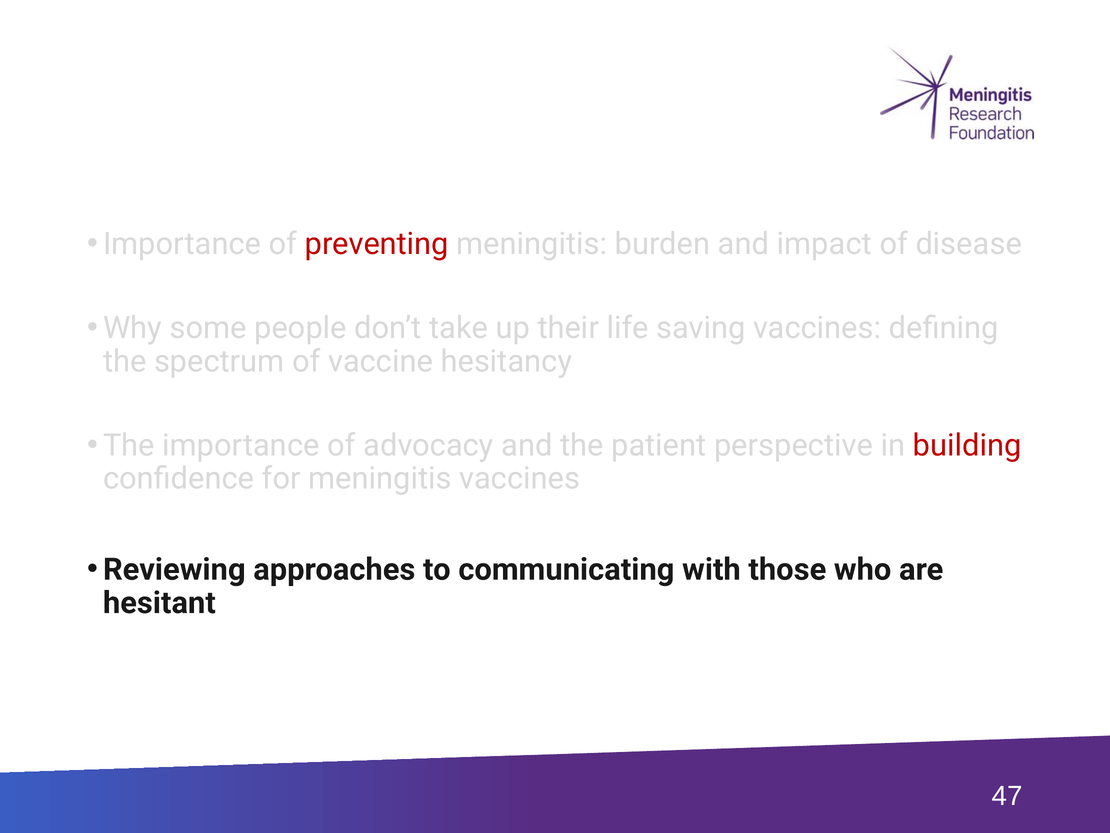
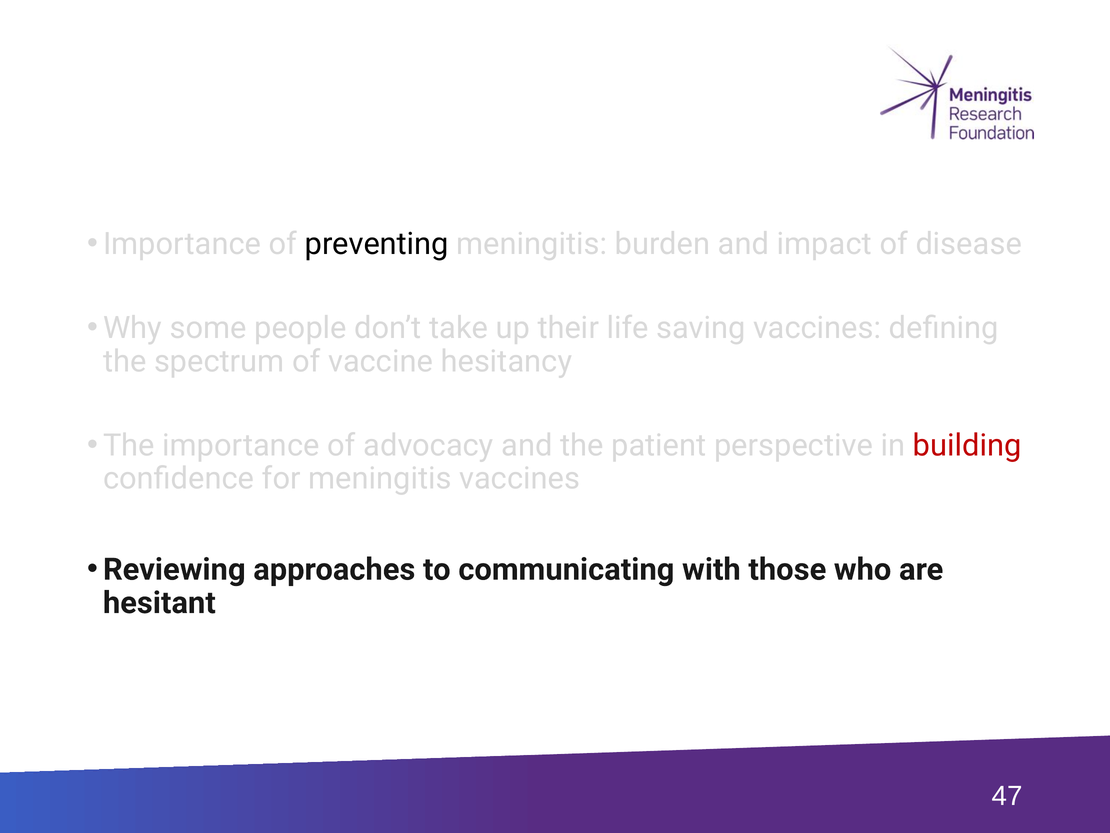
preventing colour: red -> black (377, 244)
